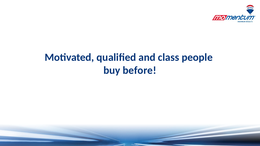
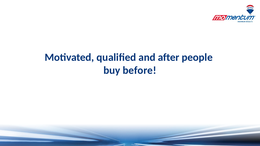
class: class -> after (169, 57)
